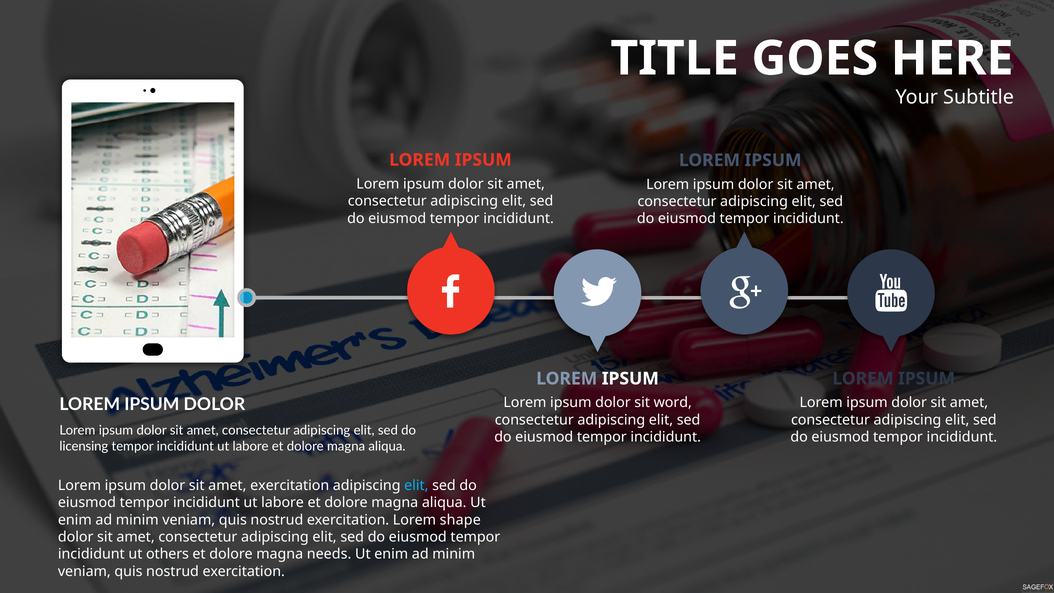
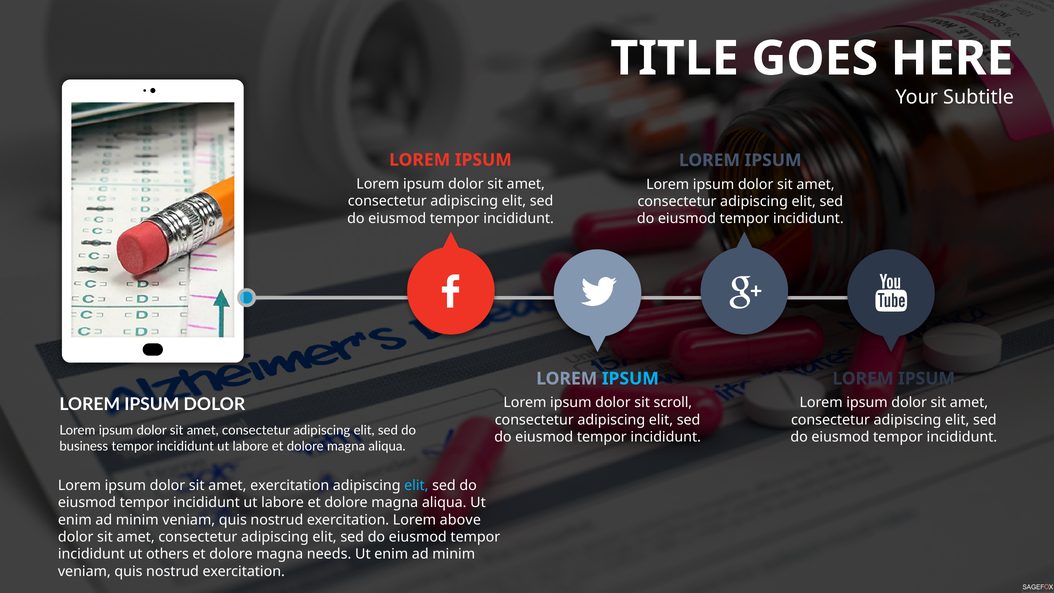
IPSUM colour: white -> light blue (630, 379)
word: word -> scroll (673, 403)
licensing: licensing -> business (84, 446)
shape: shape -> above (460, 520)
